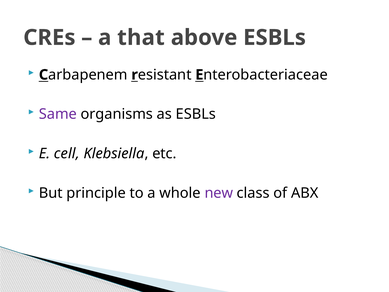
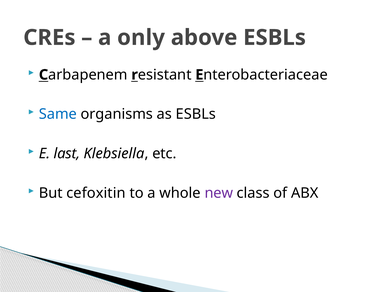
that: that -> only (141, 38)
Same colour: purple -> blue (58, 114)
cell: cell -> last (67, 153)
principle: principle -> cefoxitin (96, 193)
